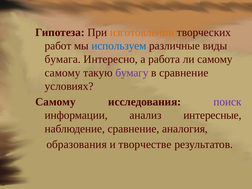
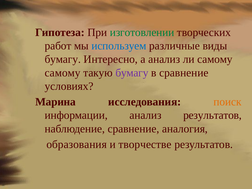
изготовлении colour: orange -> green (142, 32)
бумага: бумага -> бумагу (63, 59)
а работа: работа -> анализ (164, 59)
Самому: Самому -> Марина (56, 102)
поиск colour: purple -> orange (228, 102)
анализ интересные: интересные -> результатов (212, 115)
